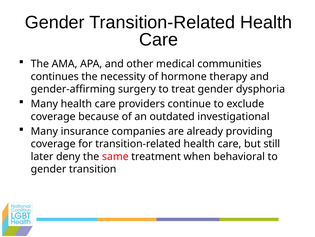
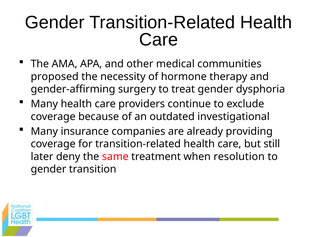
continues: continues -> proposed (55, 76)
behavioral: behavioral -> resolution (239, 156)
